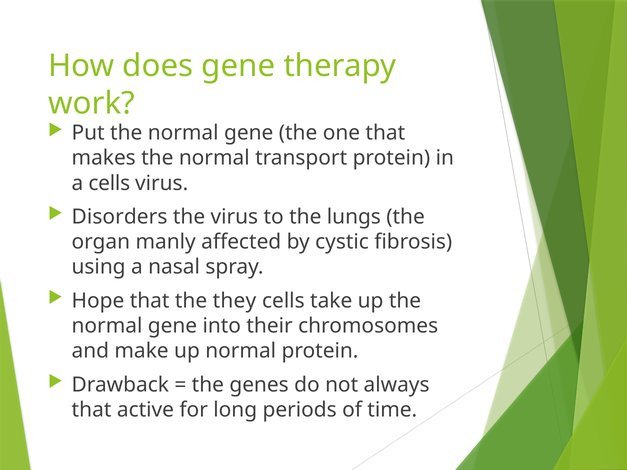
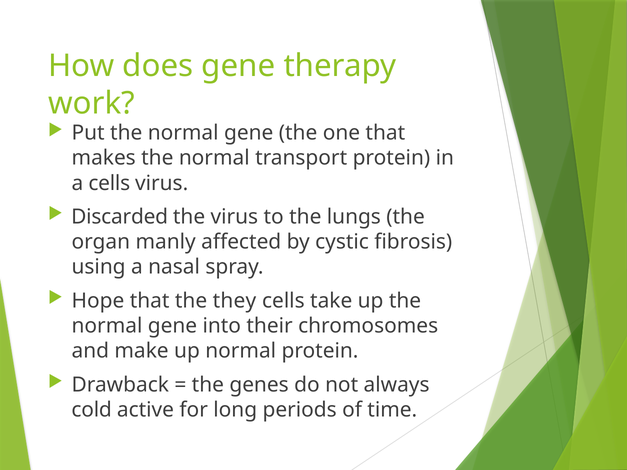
Disorders: Disorders -> Discarded (120, 217)
that: that -> cold (92, 410)
